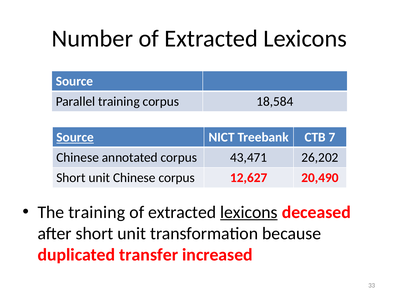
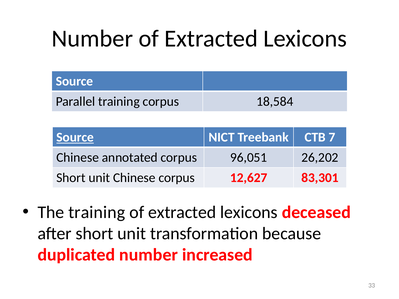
43,471: 43,471 -> 96,051 (249, 158)
20,490: 20,490 -> 83,301 (320, 178)
lexicons underline: present -> none (249, 212)
duplicated transfer: transfer -> number (149, 255)
